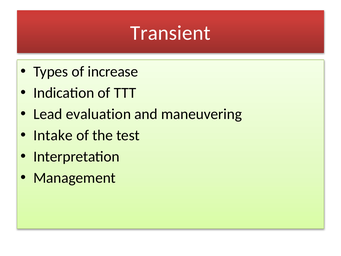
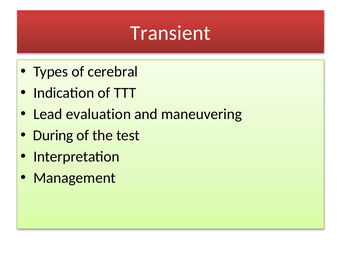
increase: increase -> cerebral (113, 72)
Intake: Intake -> During (53, 135)
